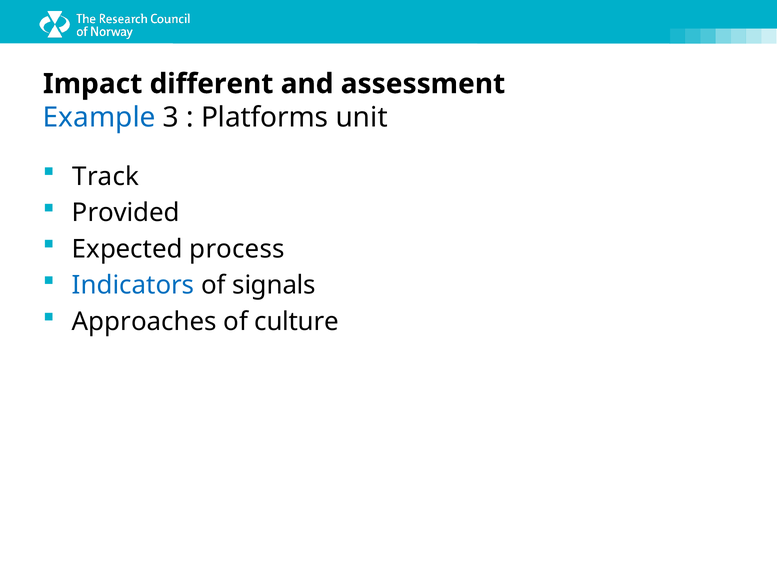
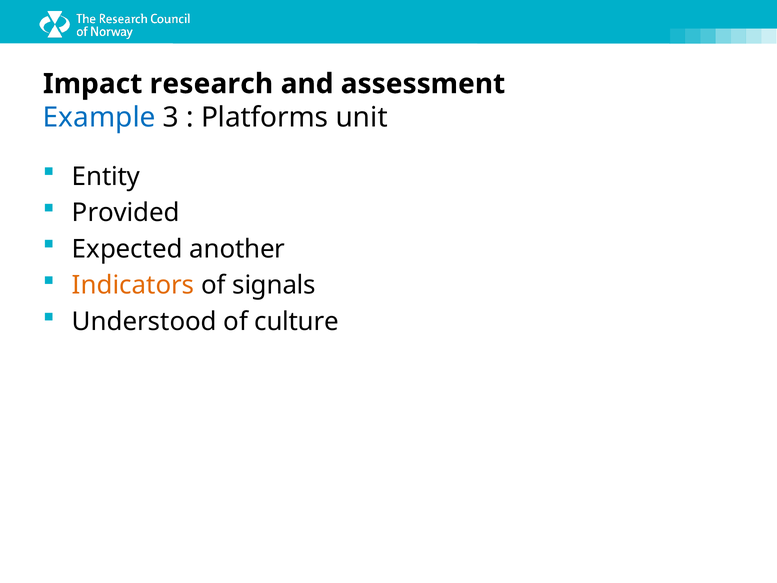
different: different -> research (211, 84)
Track: Track -> Entity (106, 177)
process: process -> another (237, 249)
Indicators colour: blue -> orange (133, 285)
Approaches: Approaches -> Understood (144, 322)
